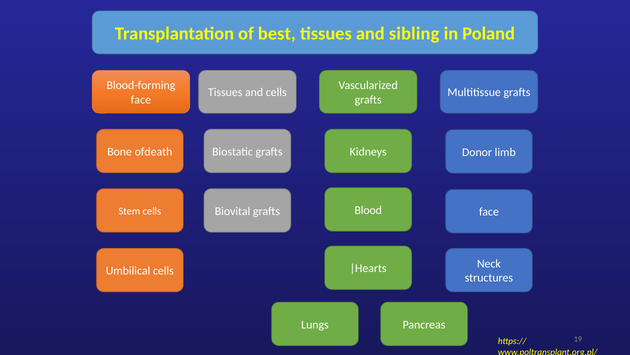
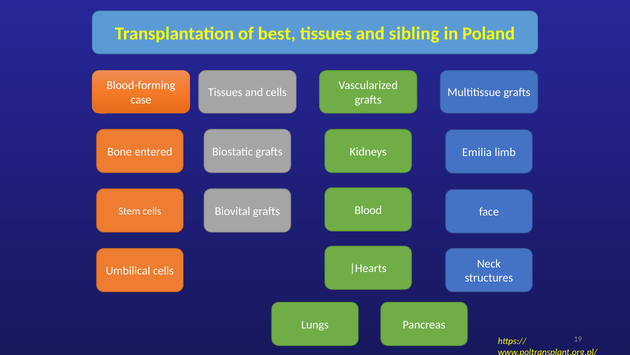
face: face -> case (141, 100)
ofdeath: ofdeath -> entered (154, 151)
Donor: Donor -> Emilia (477, 152)
